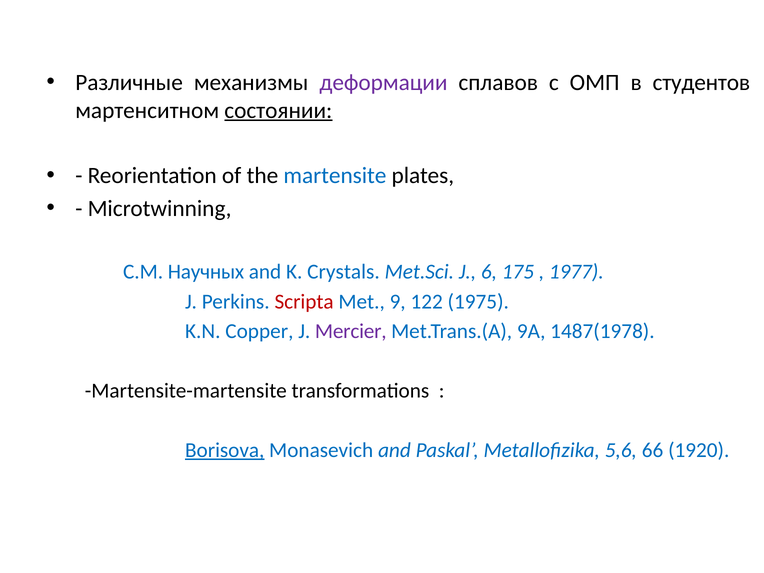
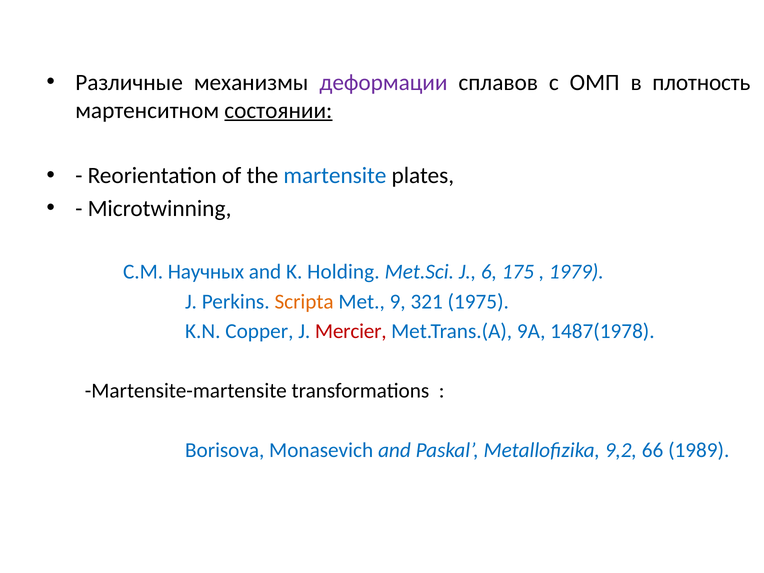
студентов: студентов -> плотность (701, 82)
Crystals: Crystals -> Holding (343, 272)
1977: 1977 -> 1979 (576, 272)
Scripta colour: red -> orange (304, 302)
122: 122 -> 321 (427, 302)
Mercier colour: purple -> red (351, 331)
Borisova underline: present -> none (225, 450)
5,6: 5,6 -> 9,2 (621, 450)
1920: 1920 -> 1989 (699, 450)
